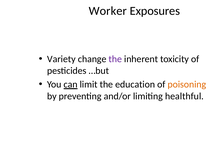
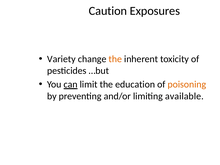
Worker: Worker -> Caution (108, 11)
the colour: purple -> orange (115, 59)
healthful: healthful -> available (184, 96)
